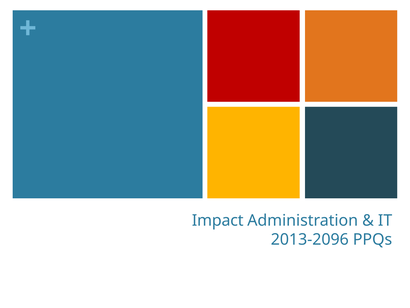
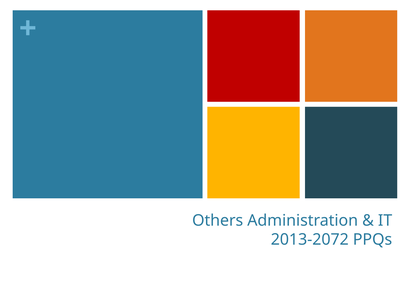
Impact: Impact -> Others (218, 220)
2013-2096: 2013-2096 -> 2013-2072 (310, 239)
